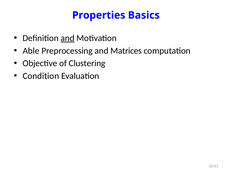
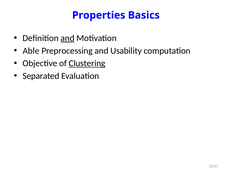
Matrices: Matrices -> Usability (126, 51)
Clustering underline: none -> present (87, 63)
Condition: Condition -> Separated (41, 76)
